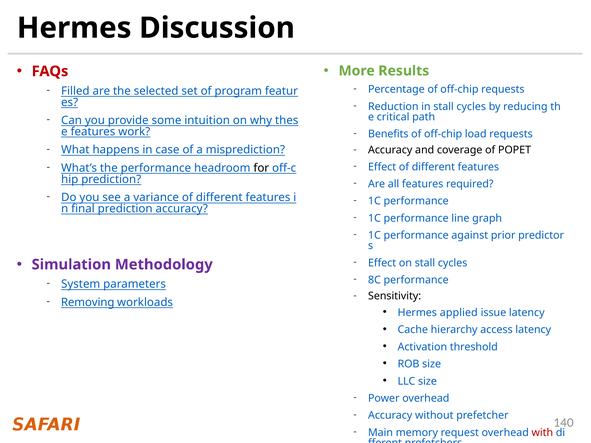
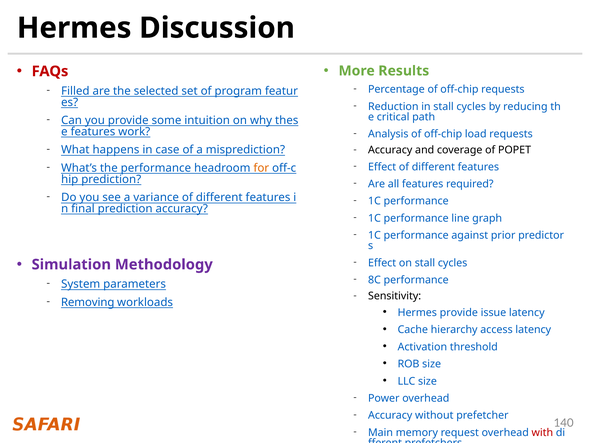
Benefits: Benefits -> Analysis (388, 134)
for colour: black -> orange (261, 168)
Hermes applied: applied -> provide (459, 313)
